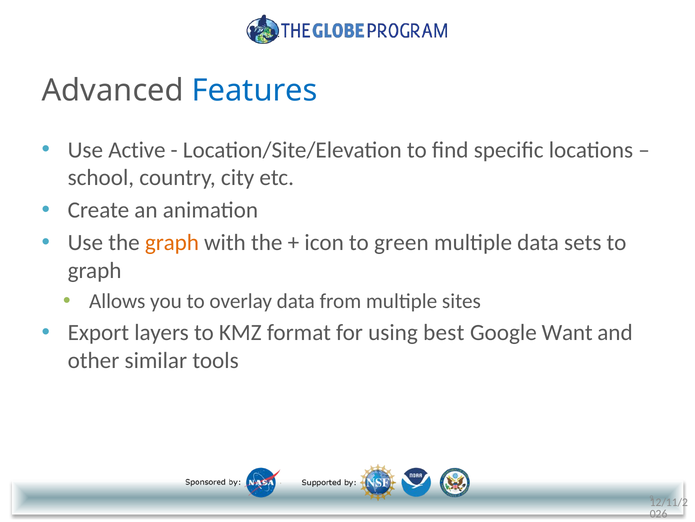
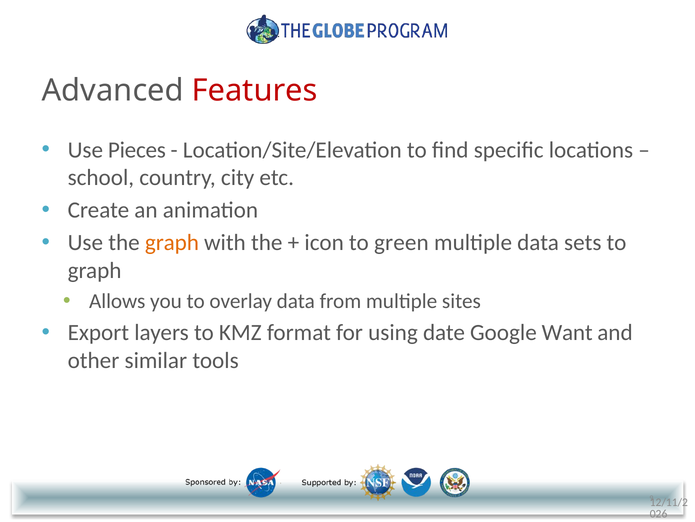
Features colour: blue -> red (255, 91)
Active: Active -> Pieces (137, 150)
best: best -> date (444, 332)
